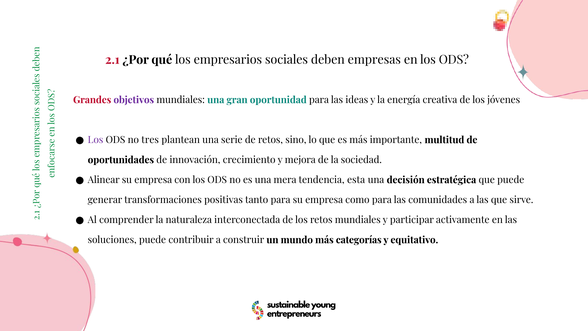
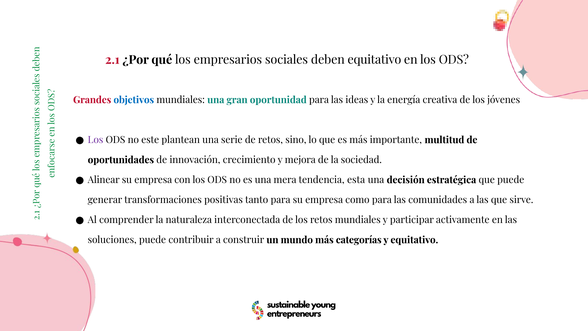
deben empresas: empresas -> equitativo (374, 60)
objetivos colour: purple -> blue (134, 100)
tres: tres -> este (150, 140)
